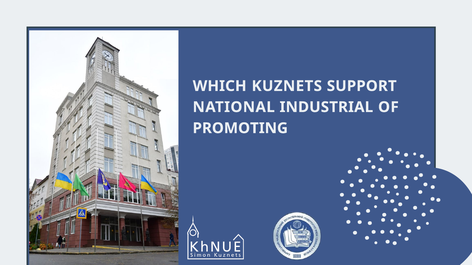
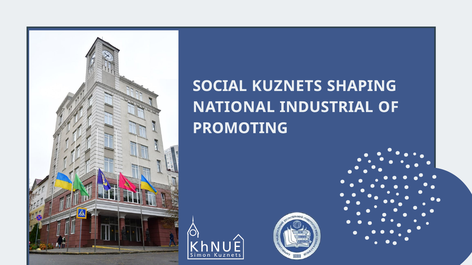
WHICH: WHICH -> SOCIAL (220, 86)
SUPPORT: SUPPORT -> SHAPING (362, 86)
